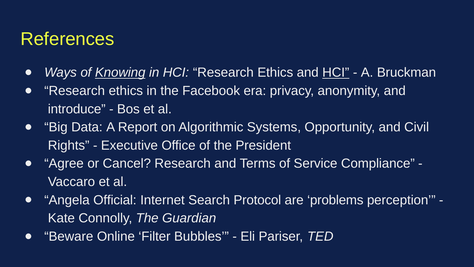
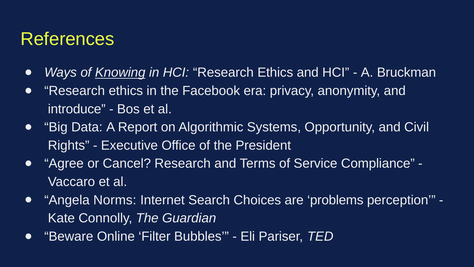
HCI underline: present -> none (336, 72)
Official: Official -> Norms (115, 200)
Protocol: Protocol -> Choices (257, 200)
